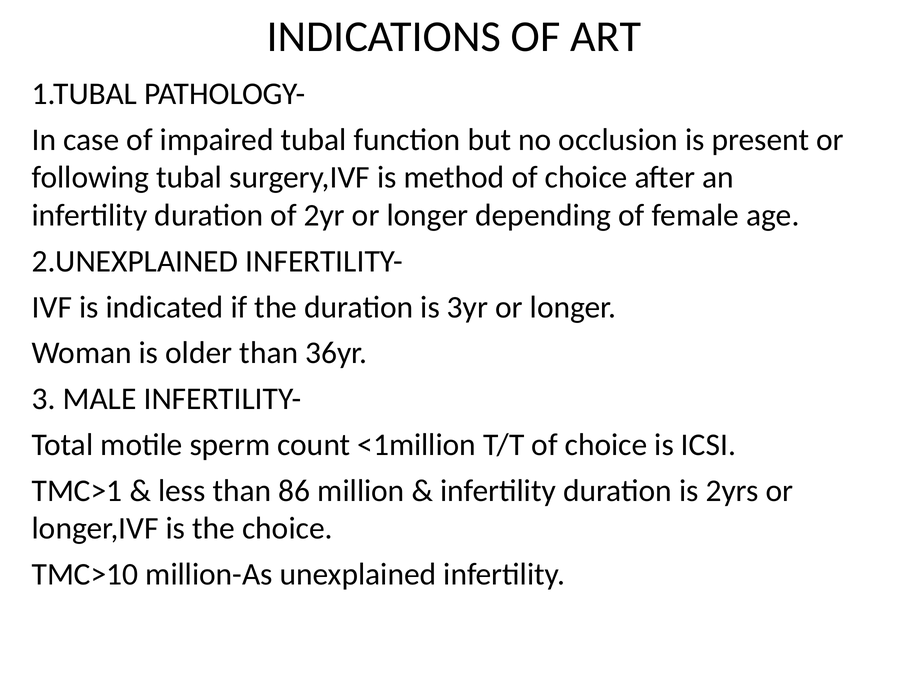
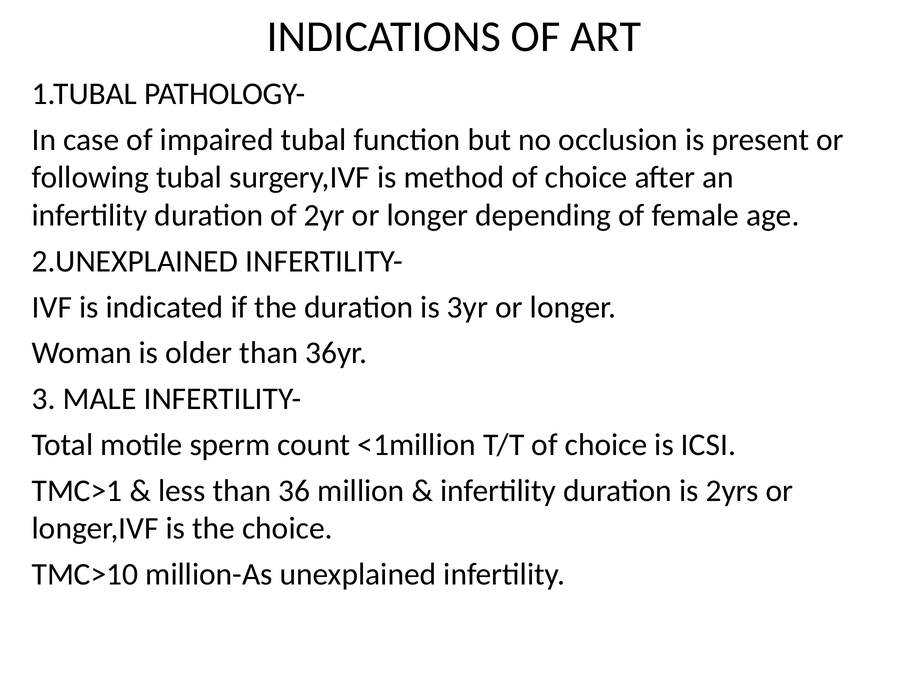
86: 86 -> 36 (294, 491)
